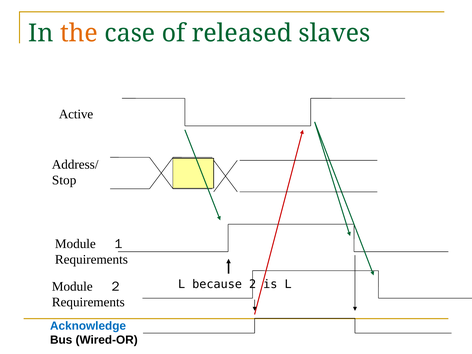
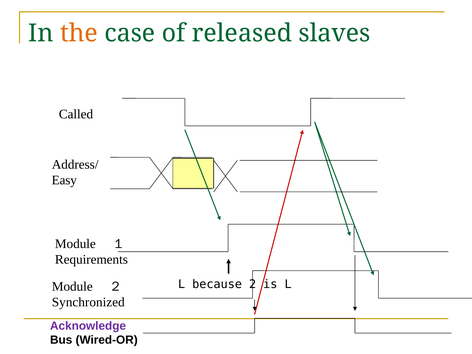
Active: Active -> Called (76, 114)
Stop: Stop -> Easy (64, 180)
Requirements: Requirements -> Synchronized (88, 302)
Acknowledge colour: blue -> purple (88, 326)
